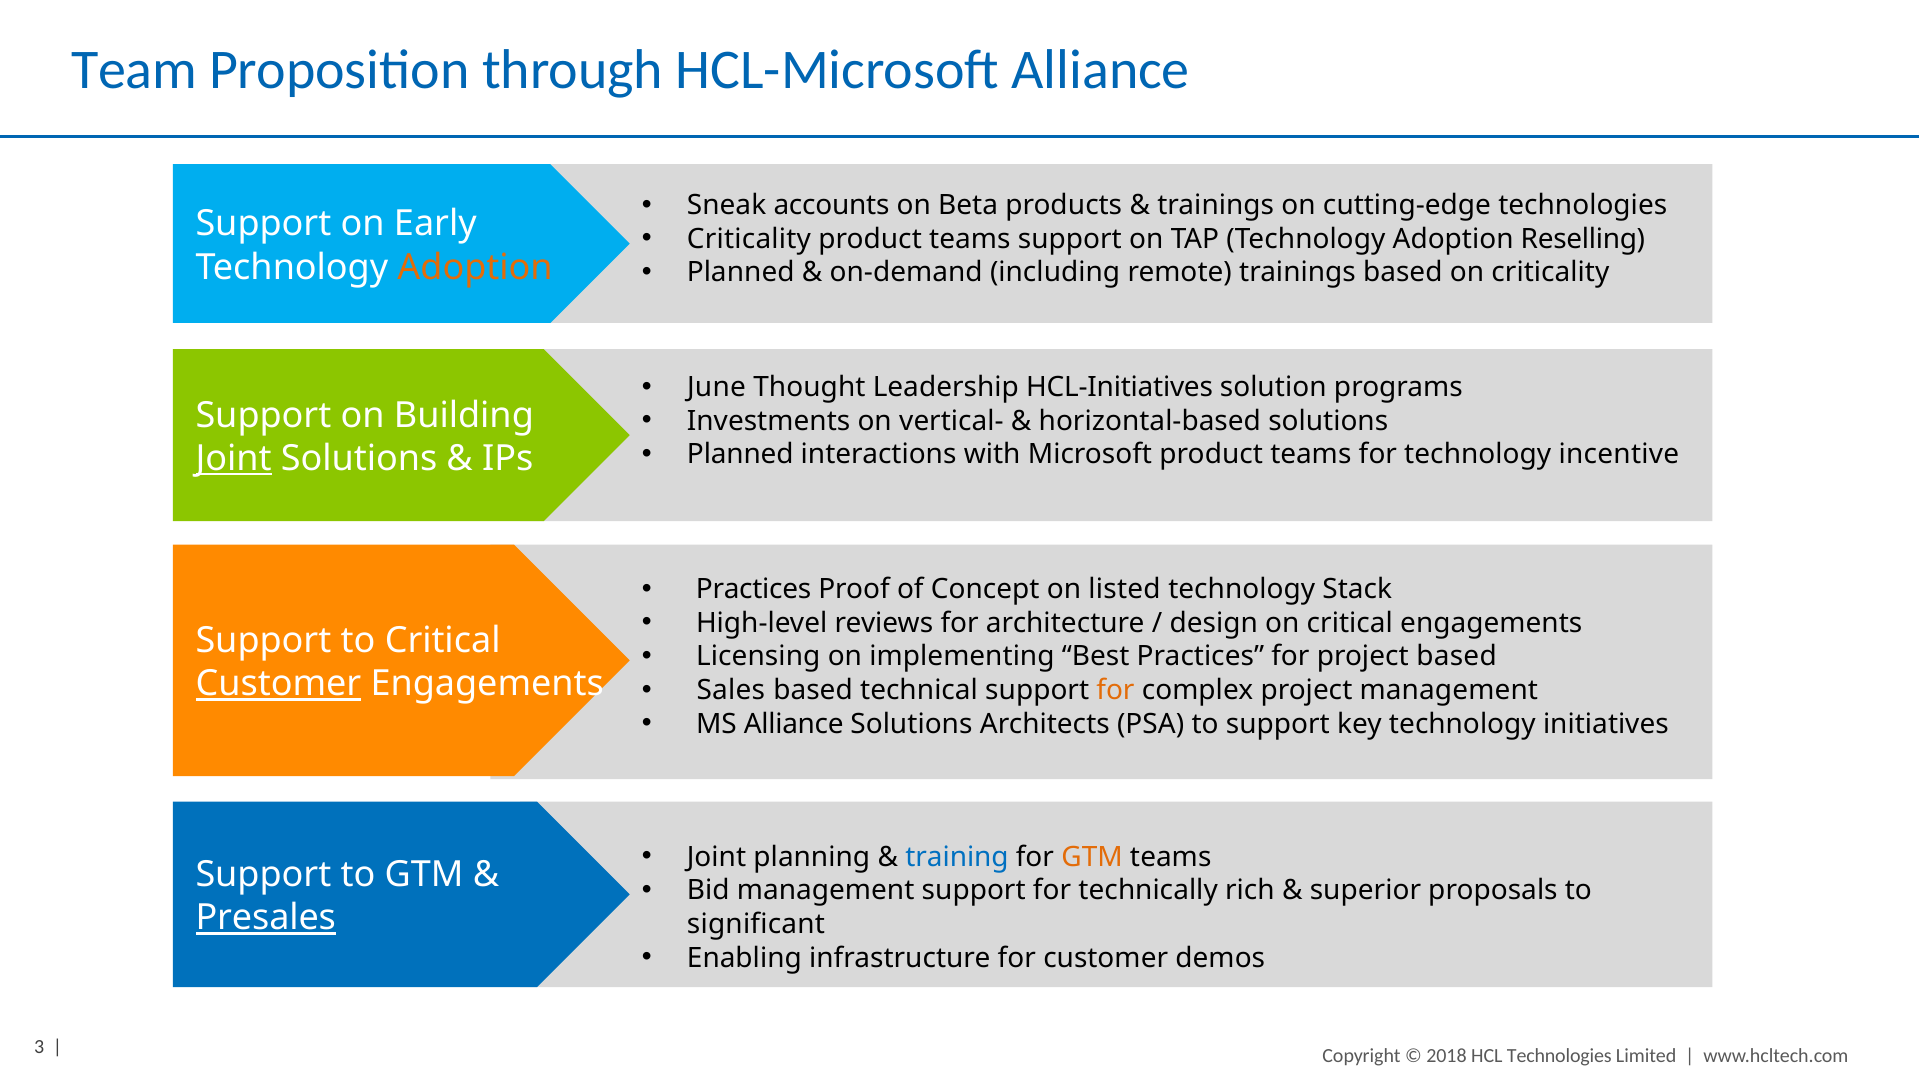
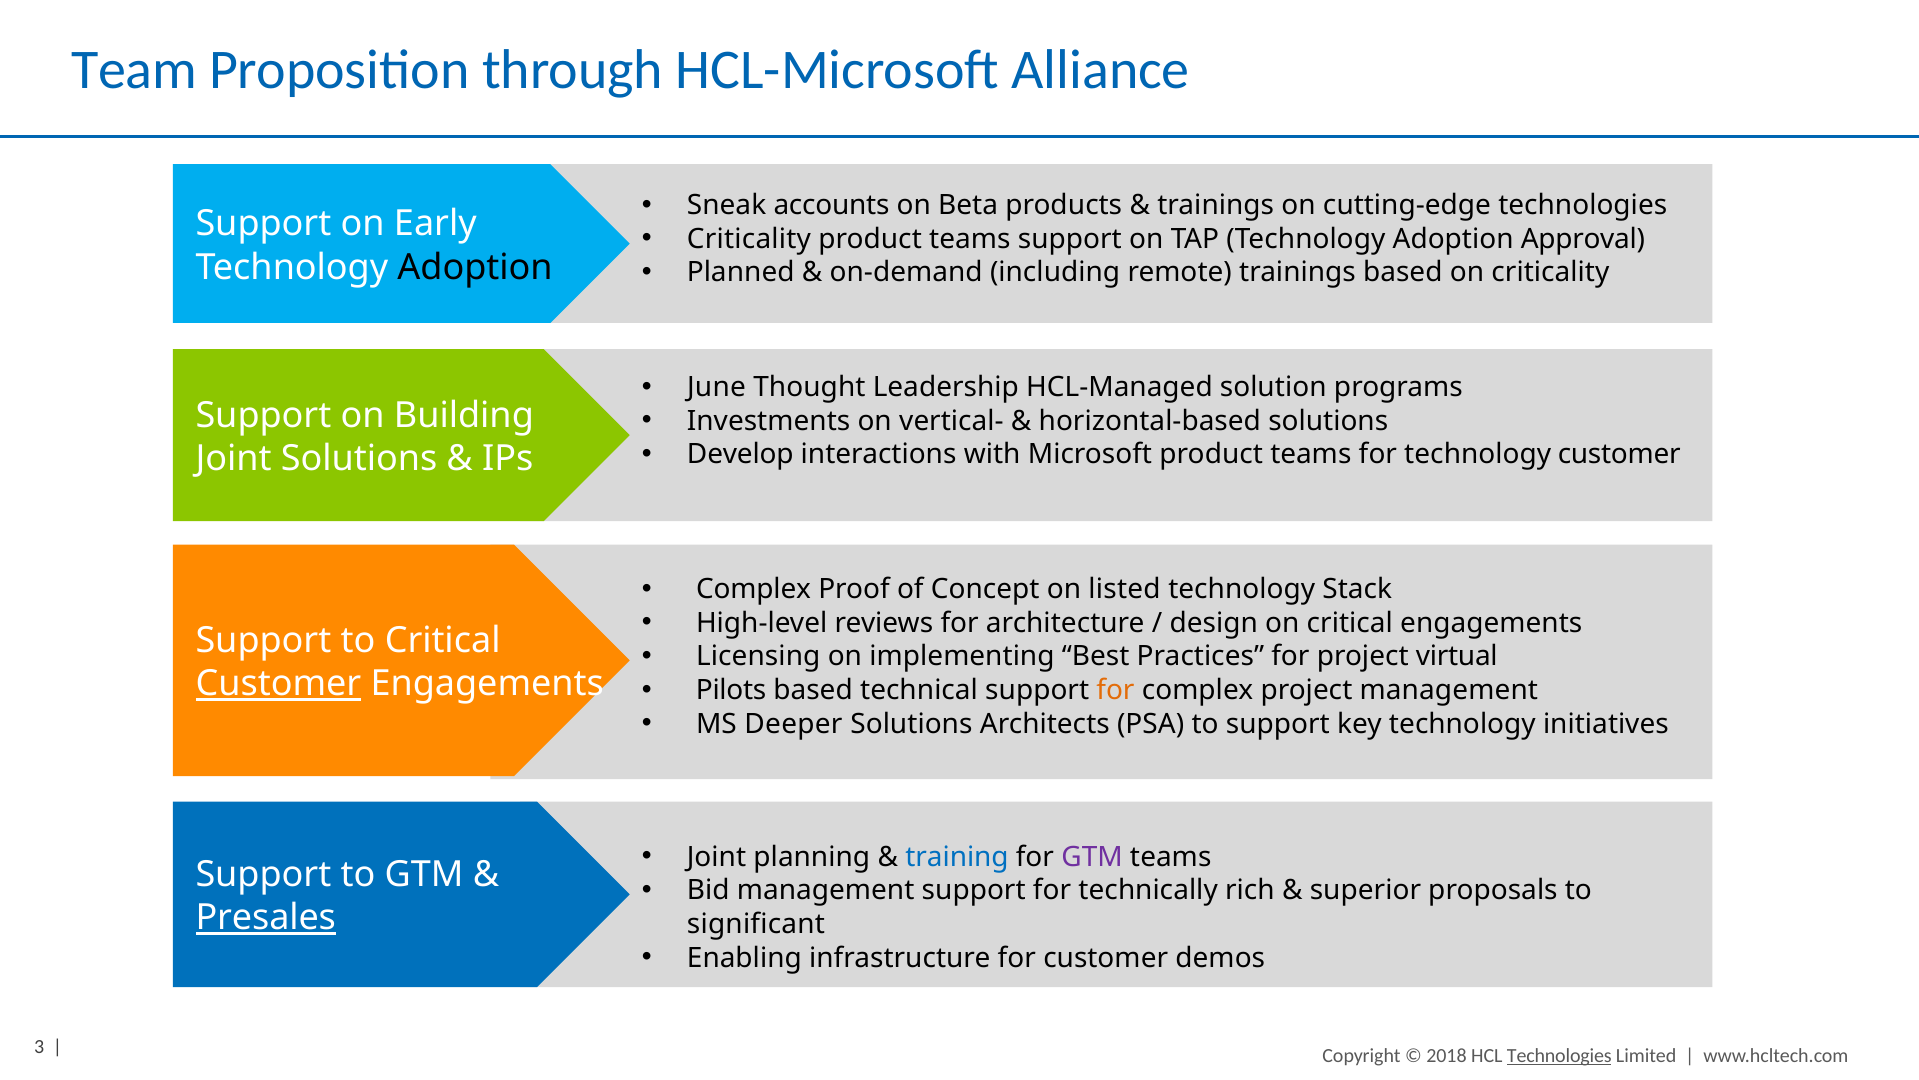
Reselling: Reselling -> Approval (1583, 239)
Adoption colour: orange -> black (475, 267)
HCL-Initiatives: HCL-Initiatives -> HCL-Managed (1119, 387)
Planned: Planned -> Develop (740, 454)
technology incentive: incentive -> customer (1619, 454)
Joint underline: present -> none (234, 459)
Practices: Practices -> Complex (754, 589)
project based: based -> virtual (1457, 656)
Sales: Sales -> Pilots (731, 690)
MS Alliance: Alliance -> Deeper (793, 724)
GTM colour: orange -> purple (1092, 857)
Technologies underline: none -> present (1559, 1056)
